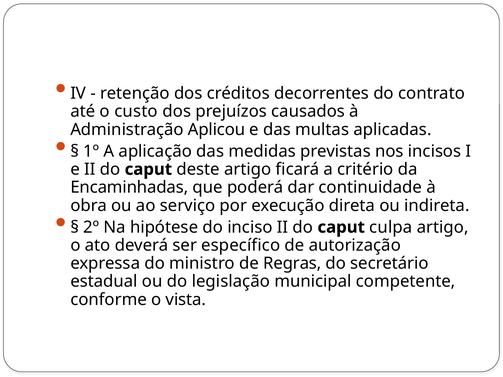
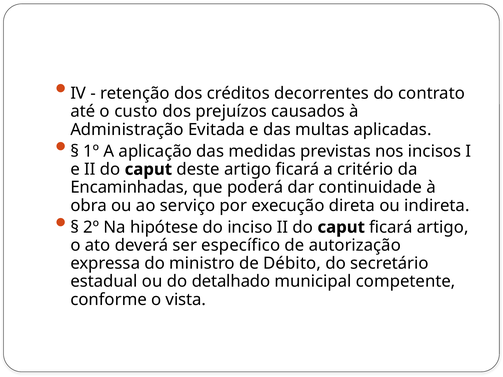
Aplicou: Aplicou -> Evitada (217, 130)
caput culpa: culpa -> ficará (391, 227)
Regras: Regras -> Débito (292, 264)
legislação: legislação -> detalhado (231, 282)
